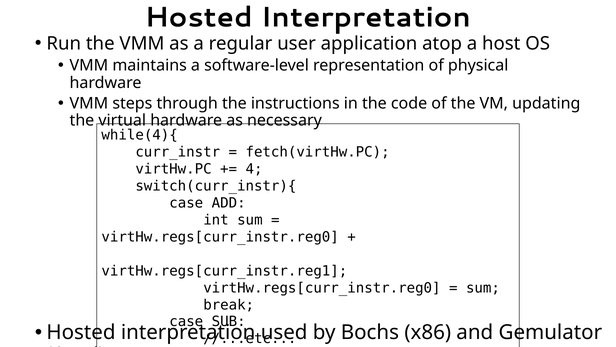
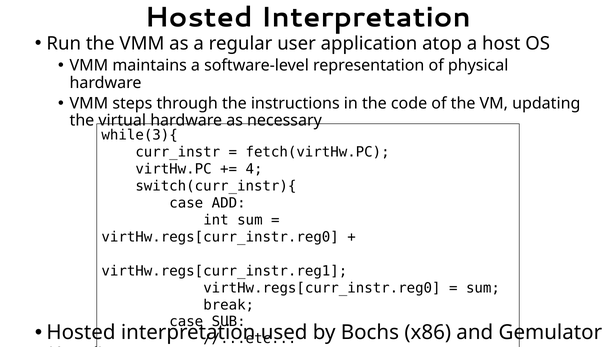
while(4){: while(4){ -> while(3){ (140, 135)
